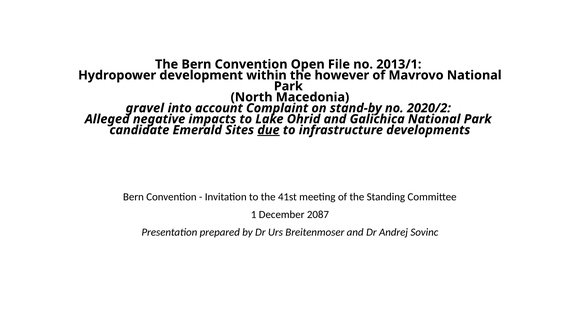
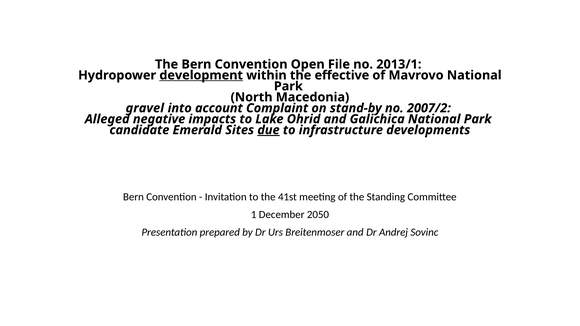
development underline: none -> present (201, 75)
however: however -> effective (342, 75)
2020/2: 2020/2 -> 2007/2 (429, 108)
2087: 2087 -> 2050 (318, 215)
